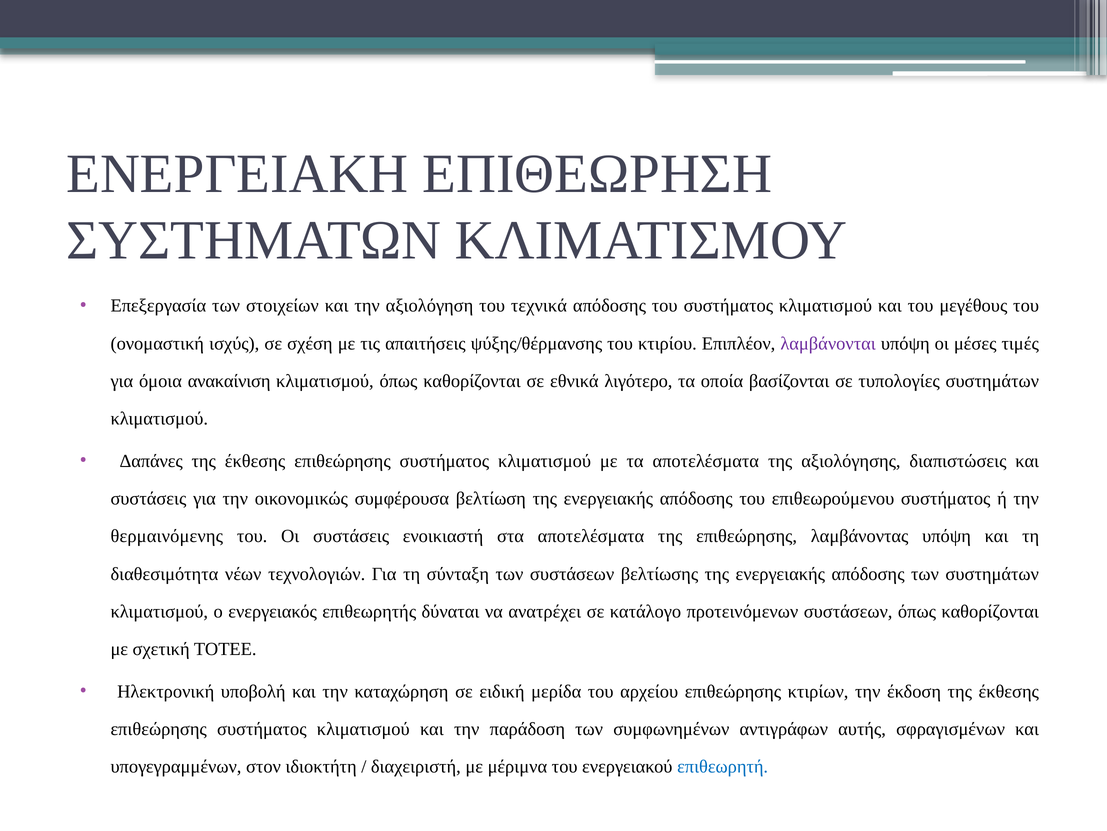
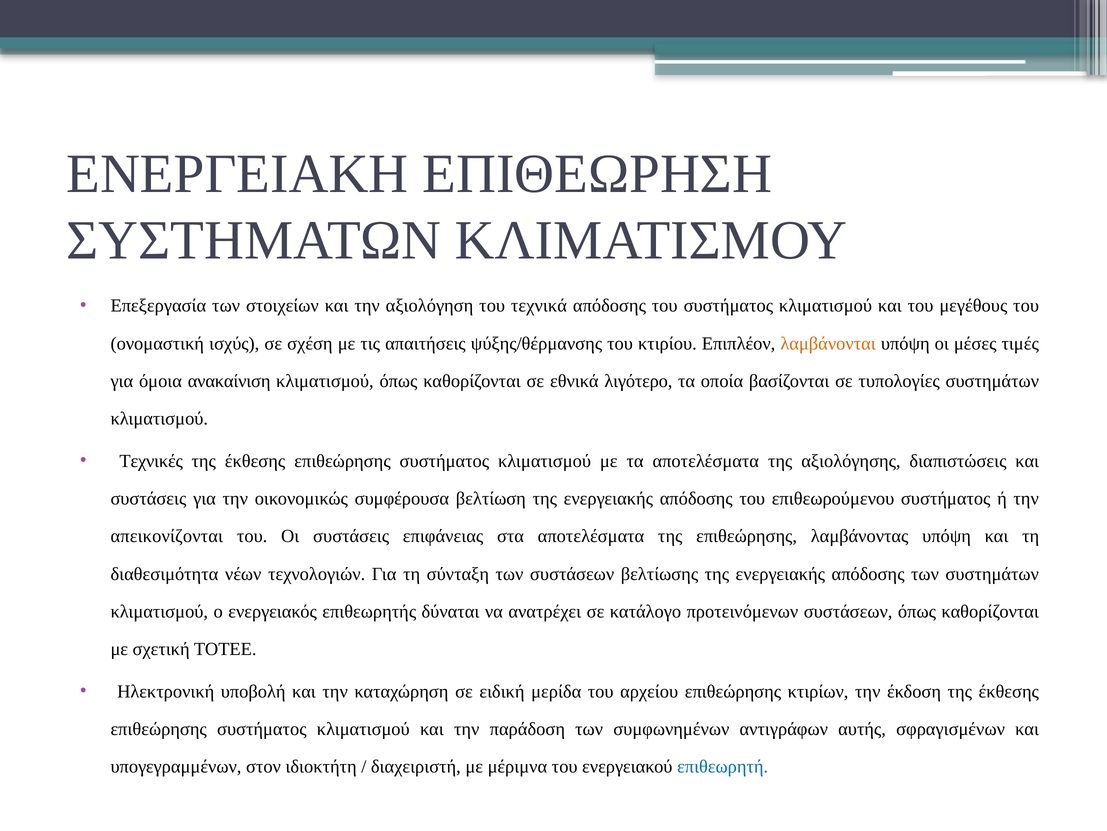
λαμβάνονται colour: purple -> orange (828, 343)
Δαπάνες: Δαπάνες -> Τεχνικές (151, 461)
θερμαινόμενης: θερμαινόμενης -> απεικονίζονται (167, 536)
ενοικιαστή: ενοικιαστή -> επιφάνειας (443, 536)
